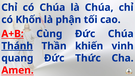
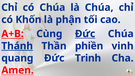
Đức underline: none -> present (85, 34)
khiến: khiến -> phiền (89, 46)
Thức: Thức -> Trinh (88, 58)
